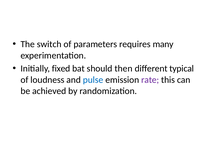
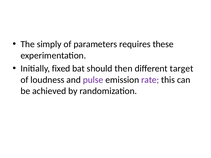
switch: switch -> simply (49, 44)
many: many -> these (163, 44)
typical: typical -> target (182, 69)
pulse colour: blue -> purple (93, 80)
